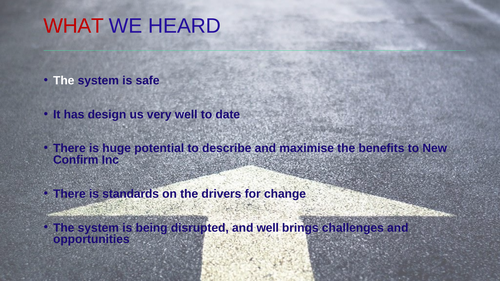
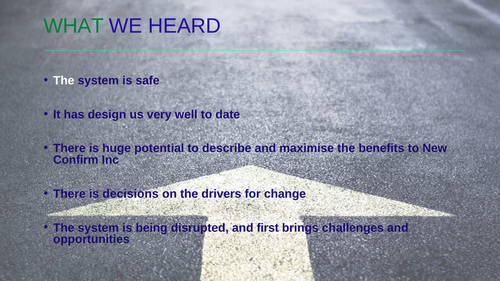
WHAT colour: red -> green (74, 26)
standards: standards -> decisions (131, 194)
and well: well -> first (268, 228)
